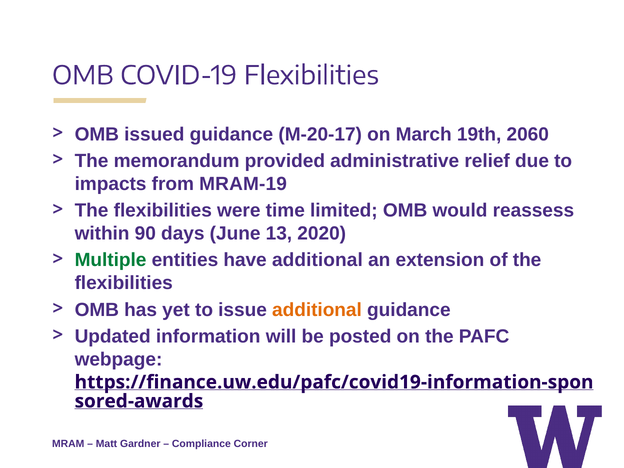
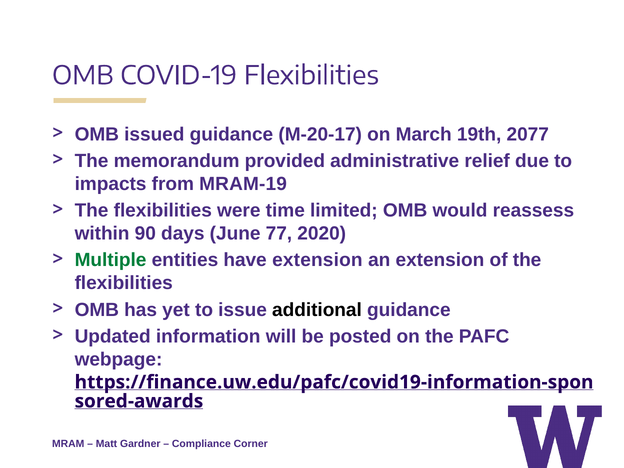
2060: 2060 -> 2077 (528, 134)
13: 13 -> 77 (279, 234)
have additional: additional -> extension (317, 260)
additional colour: orange -> black (317, 310)
